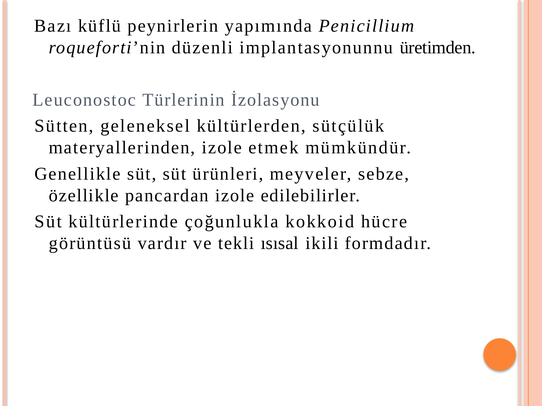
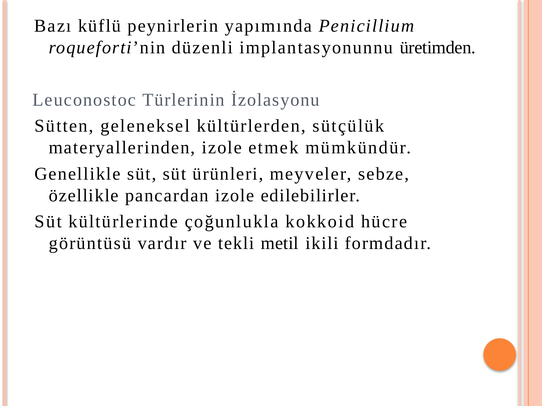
ısısal: ısısal -> metil (280, 244)
